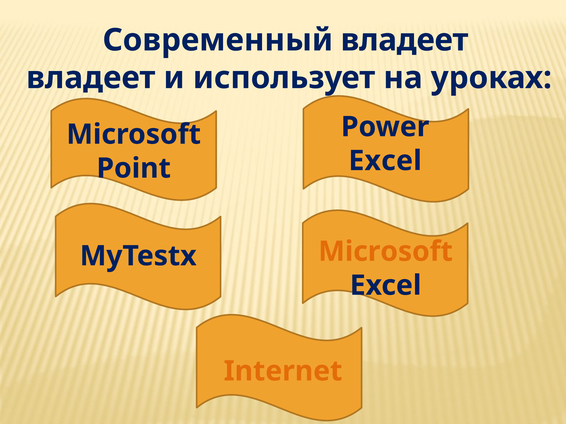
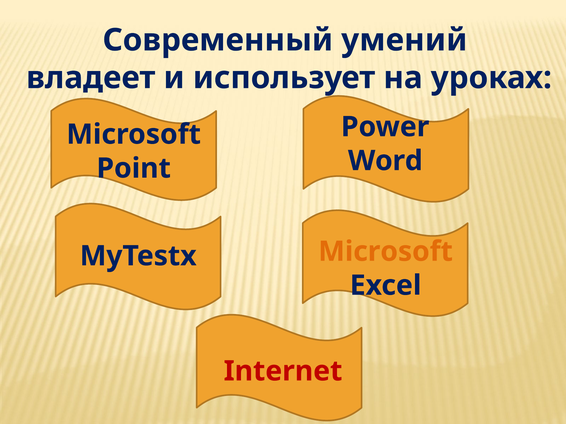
Современный владеет: владеет -> умений (404, 40)
Excel: Excel -> Word (385, 161)
Internet colour: orange -> red (283, 372)
